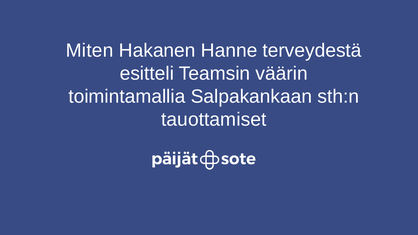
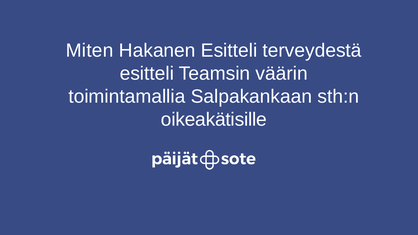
Hakanen Hanne: Hanne -> Esitteli (229, 51)
tauottamiset: tauottamiset -> oikeakätisille (214, 120)
